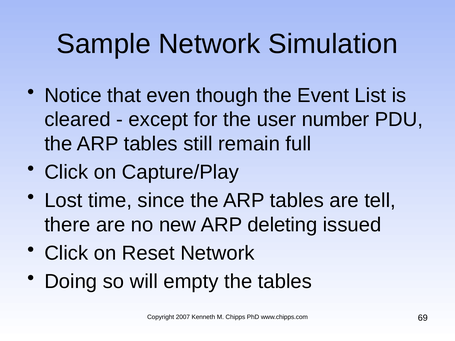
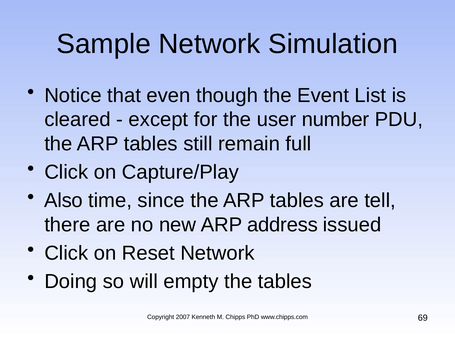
Lost: Lost -> Also (64, 201)
deleting: deleting -> address (282, 225)
